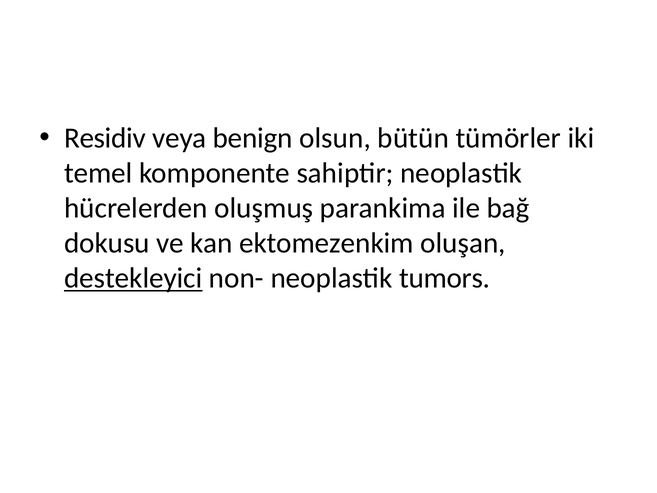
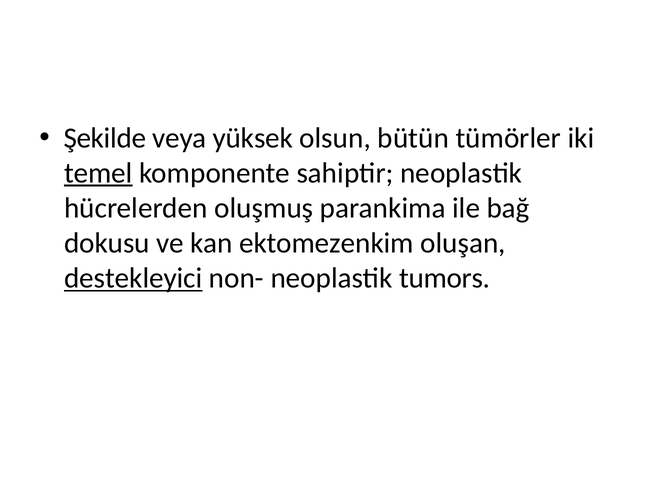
Residiv: Residiv -> Şekilde (105, 138)
benign: benign -> yüksek (253, 138)
temel underline: none -> present (98, 173)
